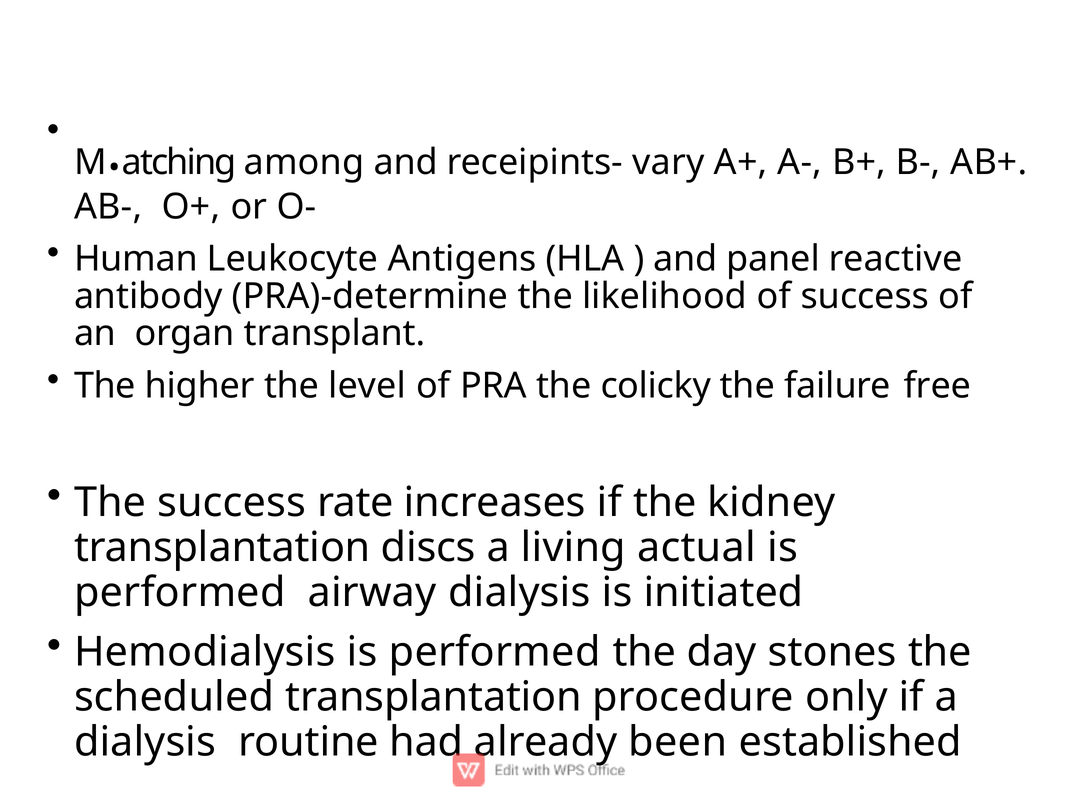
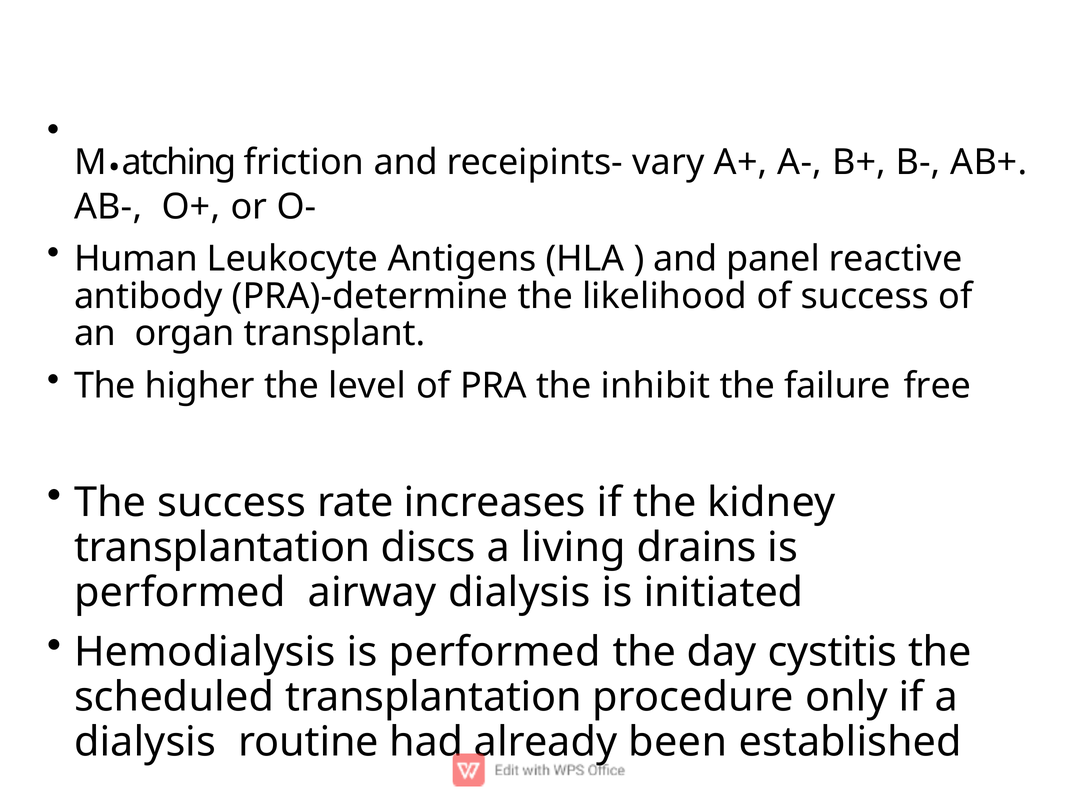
among: among -> friction (304, 163)
colicky: colicky -> inhibit (655, 386)
actual: actual -> drains (697, 547)
stones: stones -> cystitis (832, 652)
